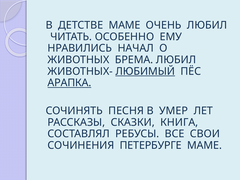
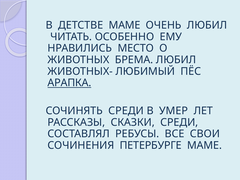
НАЧАЛ: НАЧАЛ -> МЕСТО (136, 48)
ЛЮБИМЫЙ underline: present -> none (145, 71)
СОЧИНЯТЬ ПЕСНЯ: ПЕСНЯ -> СРЕДИ (126, 111)
СКАЗКИ КНИГА: КНИГА -> СРЕДИ (179, 122)
